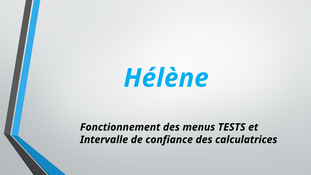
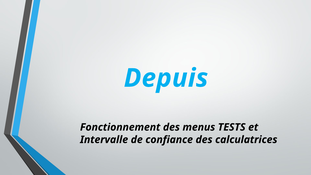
Hélène: Hélène -> Depuis (166, 78)
